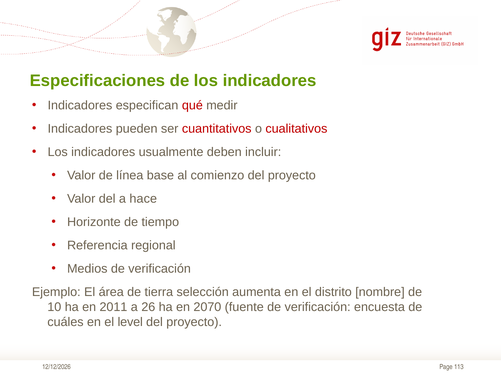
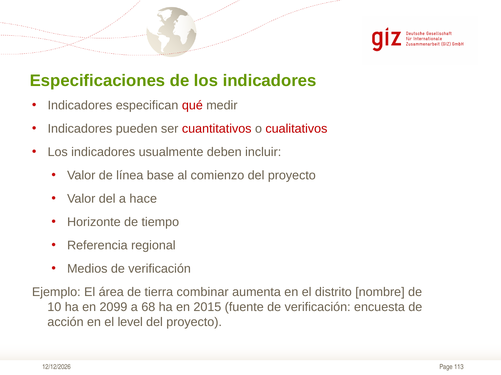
selección: selección -> combinar (203, 293)
2011: 2011 -> 2099 (113, 308)
26: 26 -> 68 (148, 308)
2070: 2070 -> 2015 (207, 308)
cuáles: cuáles -> acción (65, 323)
